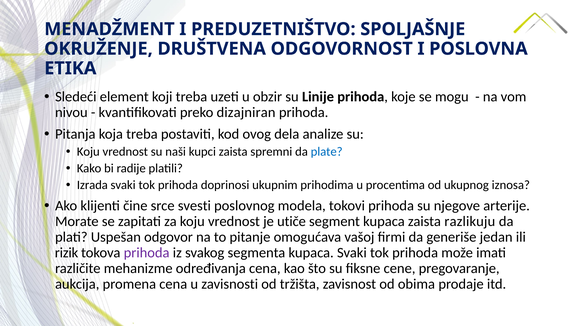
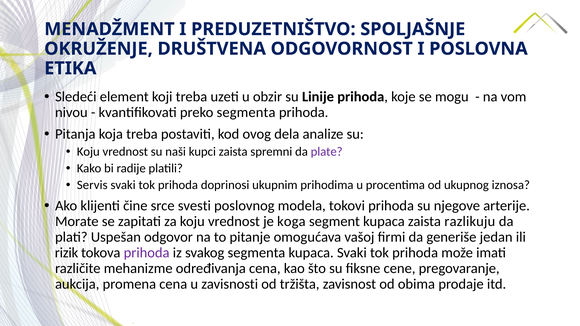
preko dizajniran: dizajniran -> segmenta (246, 112)
plate colour: blue -> purple (327, 152)
Izrada: Izrada -> Servis (92, 185)
utiče: utiče -> koga (291, 222)
